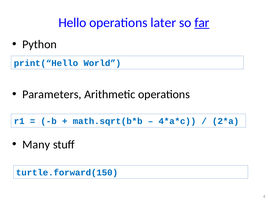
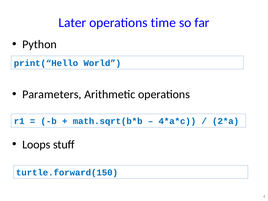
Hello: Hello -> Later (72, 23)
later: later -> time (163, 23)
far underline: present -> none (202, 23)
Many: Many -> Loops (36, 144)
